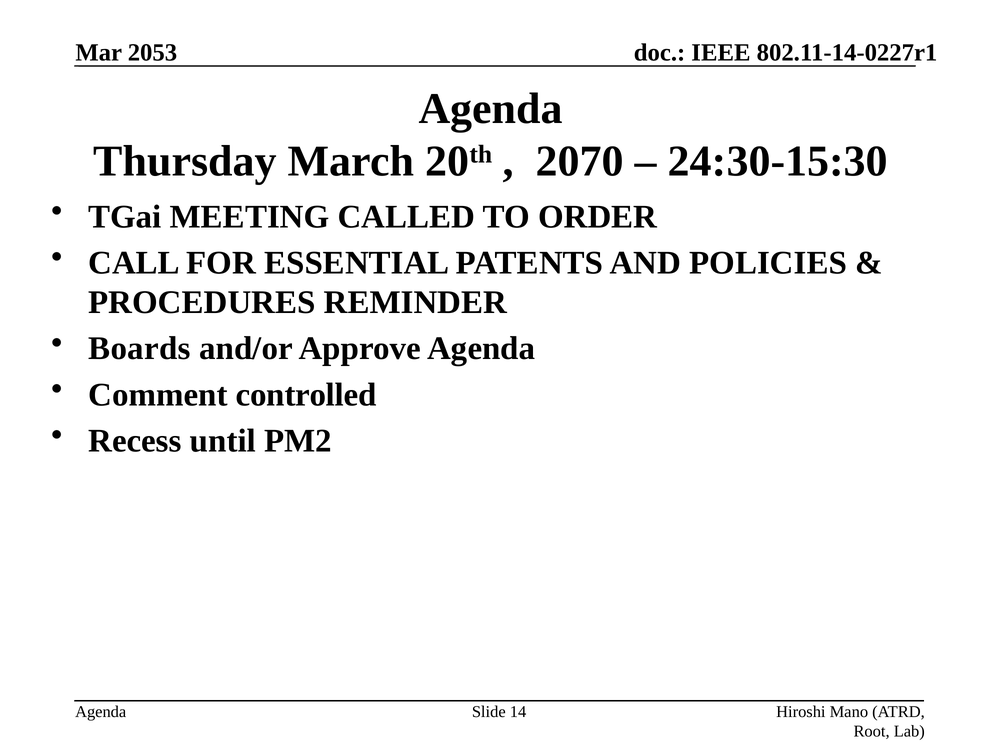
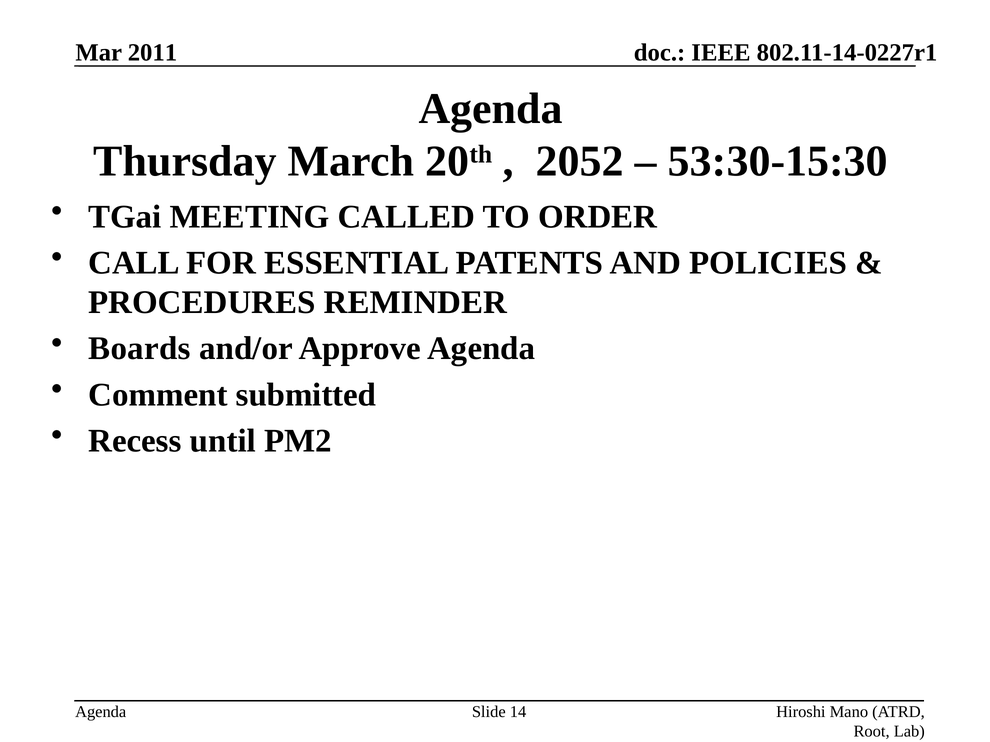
2053: 2053 -> 2011 (152, 53)
2070: 2070 -> 2052 (580, 161)
24:30-15:30: 24:30-15:30 -> 53:30-15:30 (778, 161)
controlled: controlled -> submitted (306, 395)
